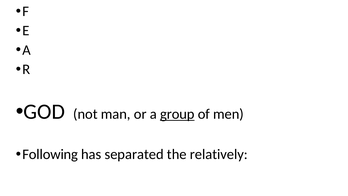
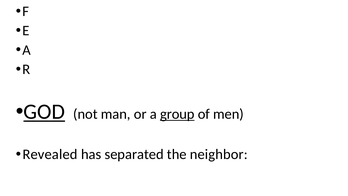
GOD underline: none -> present (44, 112)
Following: Following -> Revealed (50, 154)
relatively: relatively -> neighbor (219, 154)
